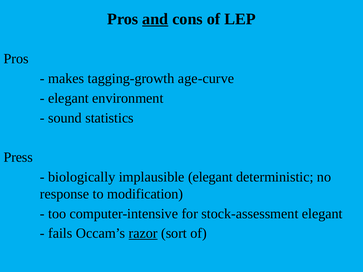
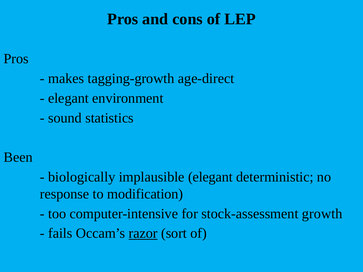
and underline: present -> none (155, 19)
age-curve: age-curve -> age-direct (206, 78)
Press: Press -> Been (18, 157)
stock-assessment elegant: elegant -> growth (322, 214)
